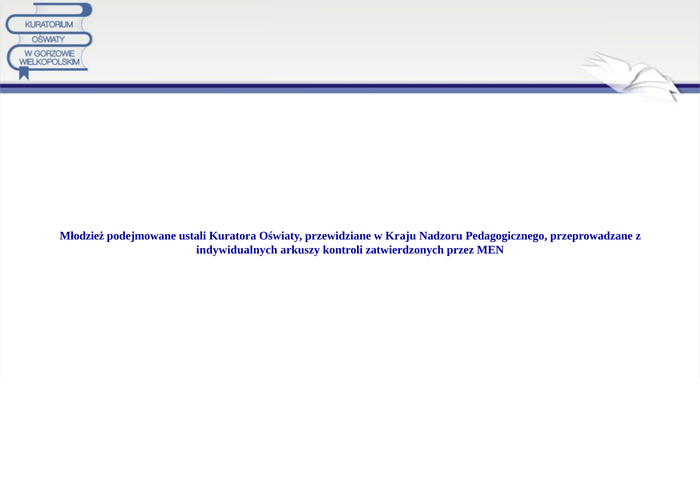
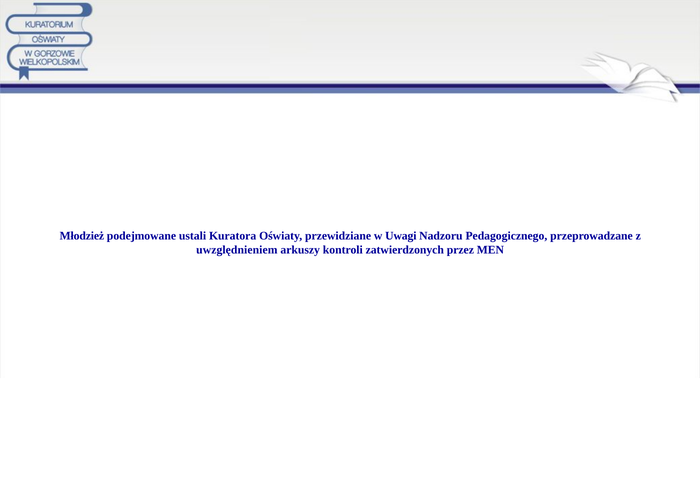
Kraju: Kraju -> Uwagi (401, 236)
indywidualnych: indywidualnych -> uwzględnieniem (237, 250)
